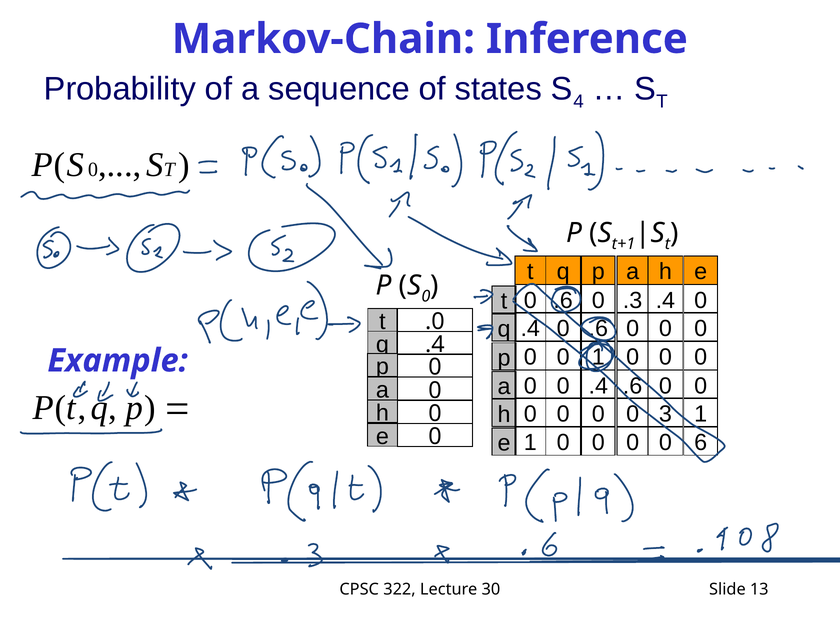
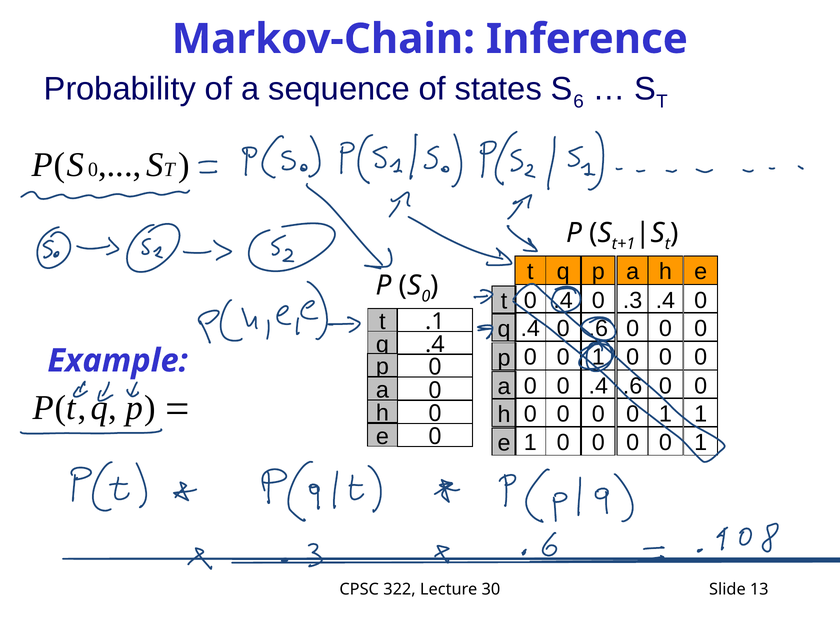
4: 4 -> 6 (579, 102)
.6: .6 -> .4 (563, 301)
.0: .0 -> .1 (435, 322)
3: 3 -> 1 (665, 414)
6: 6 -> 1 (701, 443)
